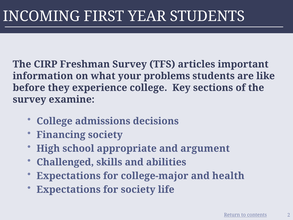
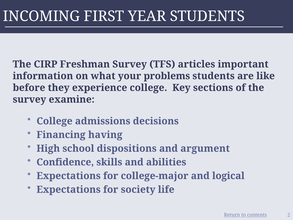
Financing society: society -> having (105, 135)
appropriate: appropriate -> dispositions (127, 148)
Challenged: Challenged -> Confidence (65, 162)
health: health -> logical (228, 176)
